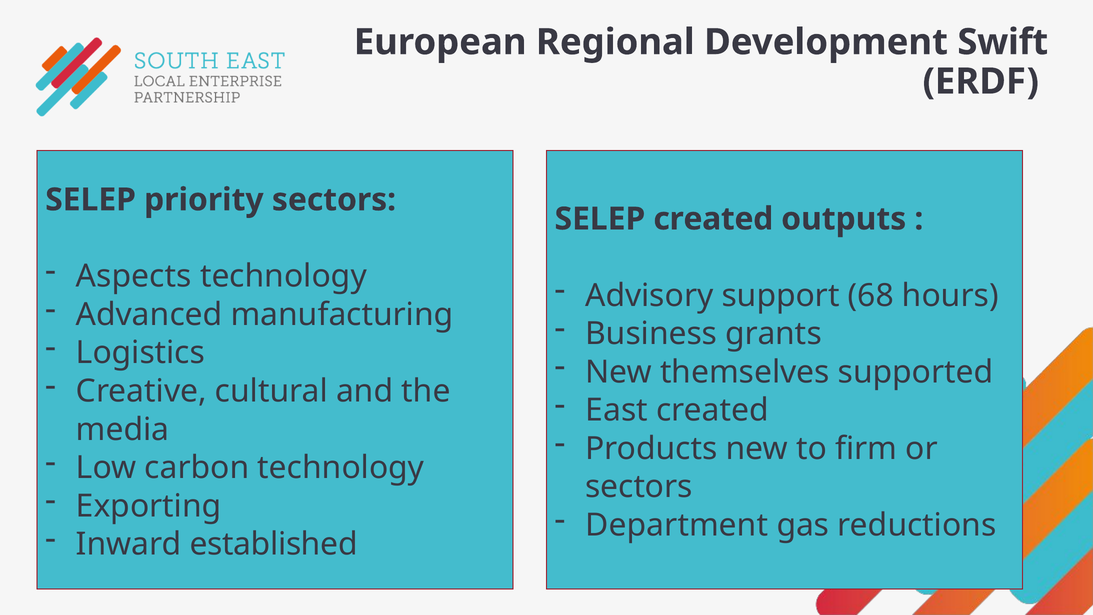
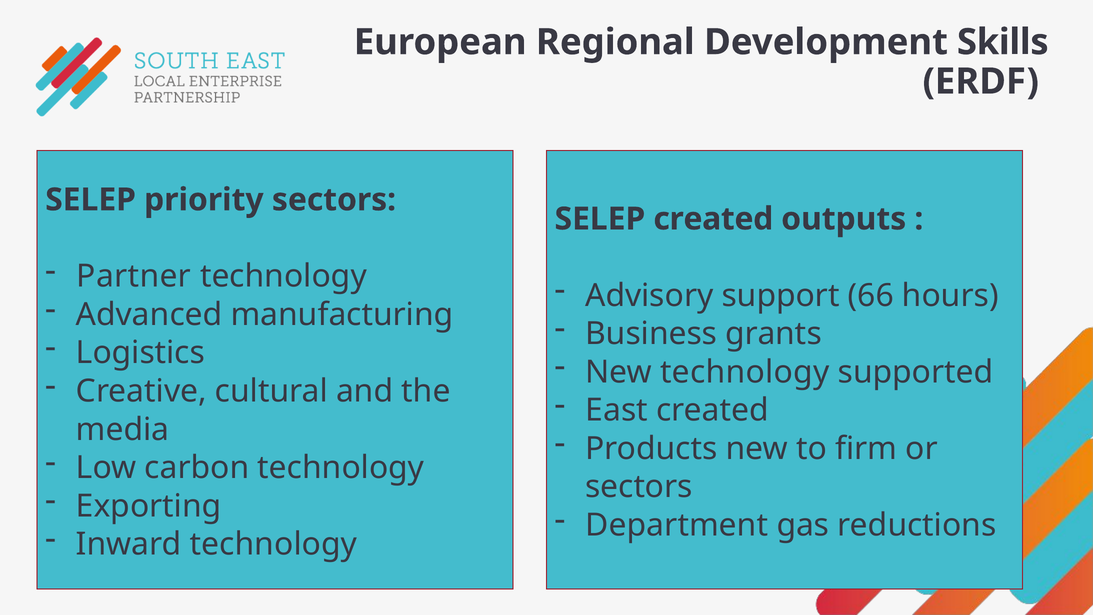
Swift: Swift -> Skills (1003, 42)
Aspects: Aspects -> Partner (134, 276)
68: 68 -> 66 (871, 295)
New themselves: themselves -> technology (745, 372)
Inward established: established -> technology (273, 544)
